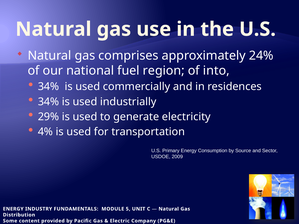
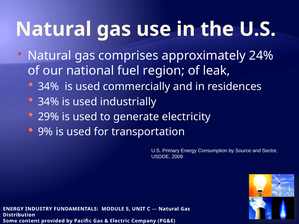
into: into -> leak (216, 71)
4%: 4% -> 9% (45, 132)
